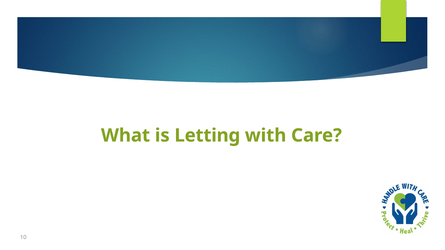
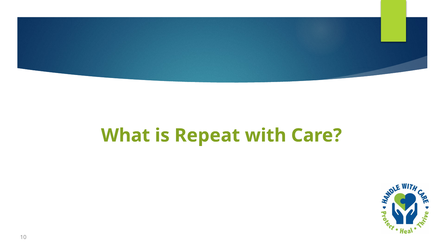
Letting: Letting -> Repeat (207, 136)
